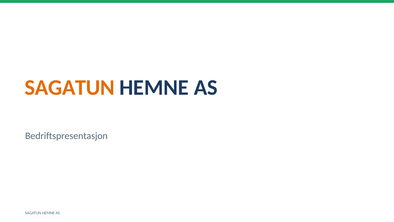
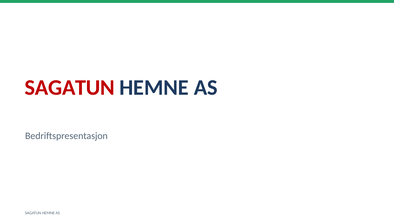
SAGATUN colour: orange -> red (70, 87)
